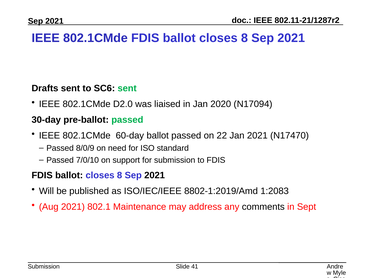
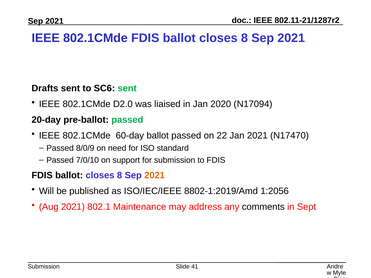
30-day: 30-day -> 20-day (46, 120)
2021 colour: black -> orange (155, 175)
1:2083: 1:2083 -> 1:2056 (275, 191)
